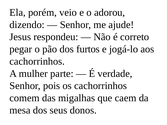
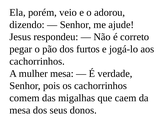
mulher parte: parte -> mesa (62, 74)
